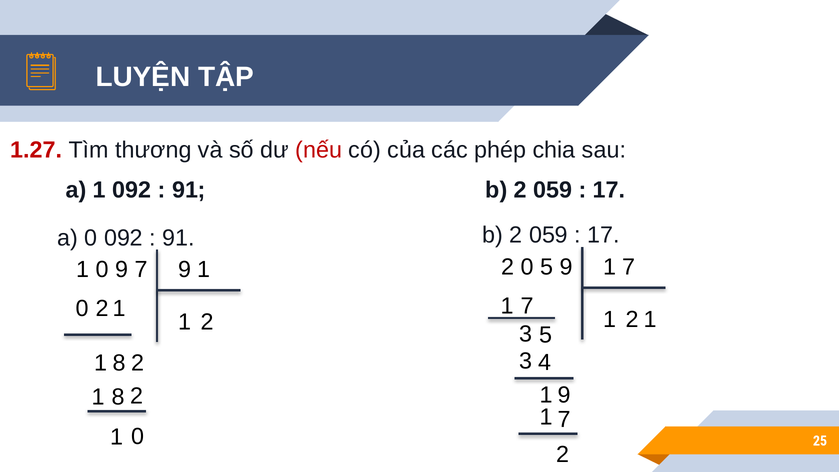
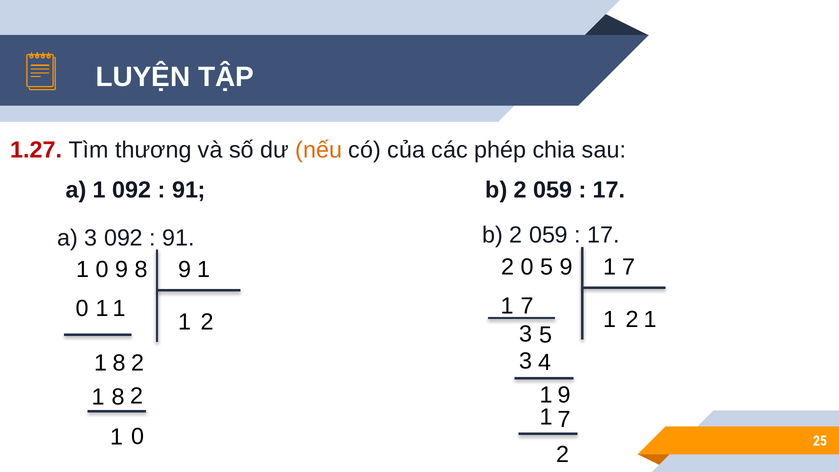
nếu colour: red -> orange (319, 150)
a 0: 0 -> 3 (91, 238)
9 7: 7 -> 8 (141, 269)
2: 2 -> 1 (102, 309)
